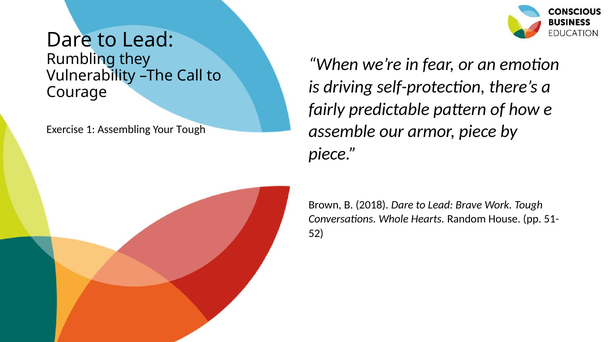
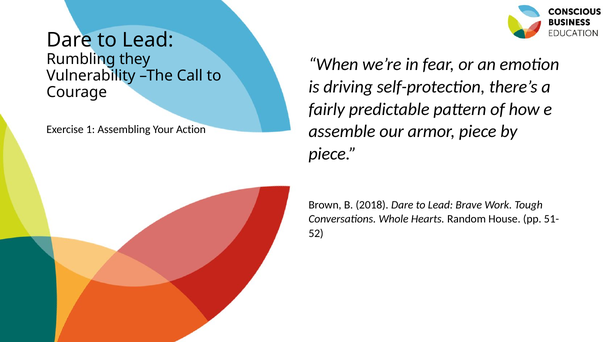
Your Tough: Tough -> Action (191, 129)
